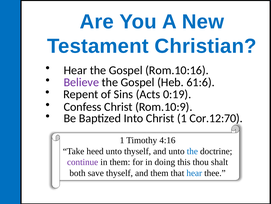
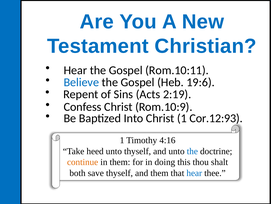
Rom.10:16: Rom.10:16 -> Rom.10:11 (177, 70)
Believe colour: purple -> blue (81, 82)
61:6: 61:6 -> 19:6 (201, 82)
0:19: 0:19 -> 2:19 (177, 94)
Cor.12:70: Cor.12:70 -> Cor.12:93 (216, 118)
continue colour: purple -> orange (83, 162)
